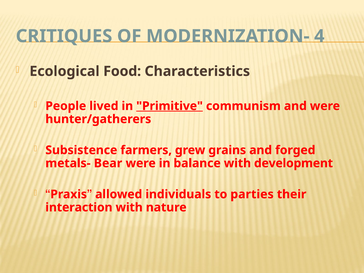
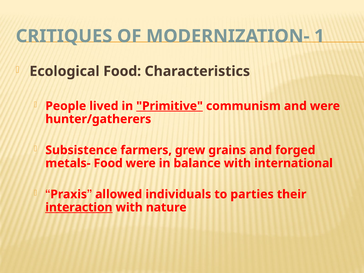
4: 4 -> 1 (319, 36)
metals- Bear: Bear -> Food (108, 163)
development: development -> international (294, 163)
interaction underline: none -> present (79, 207)
